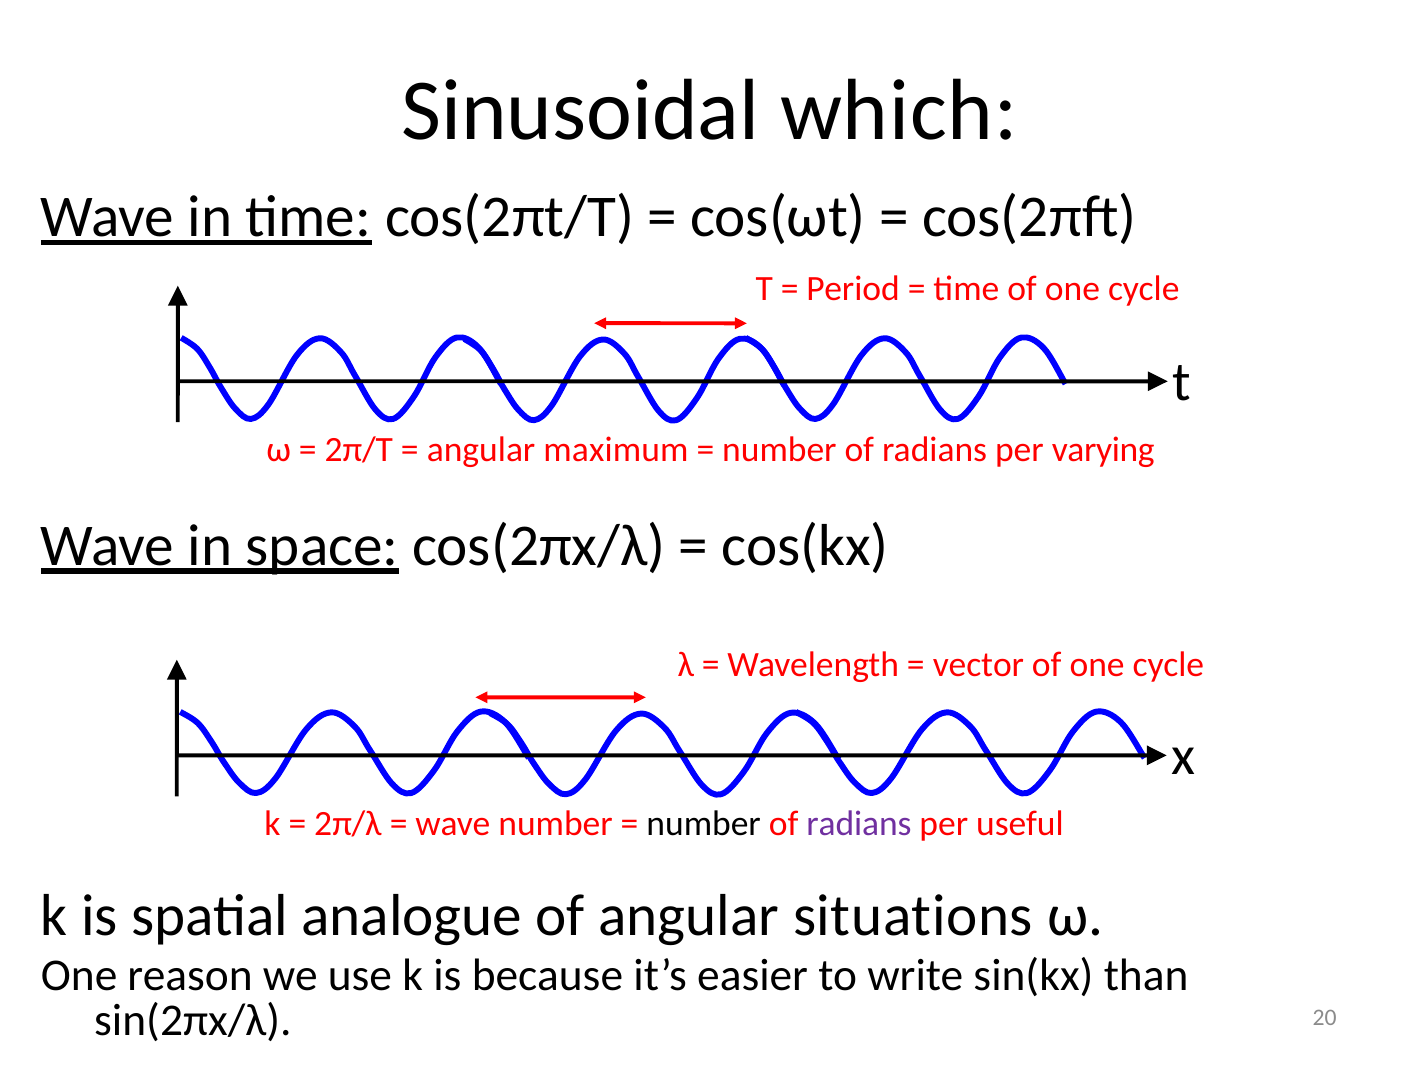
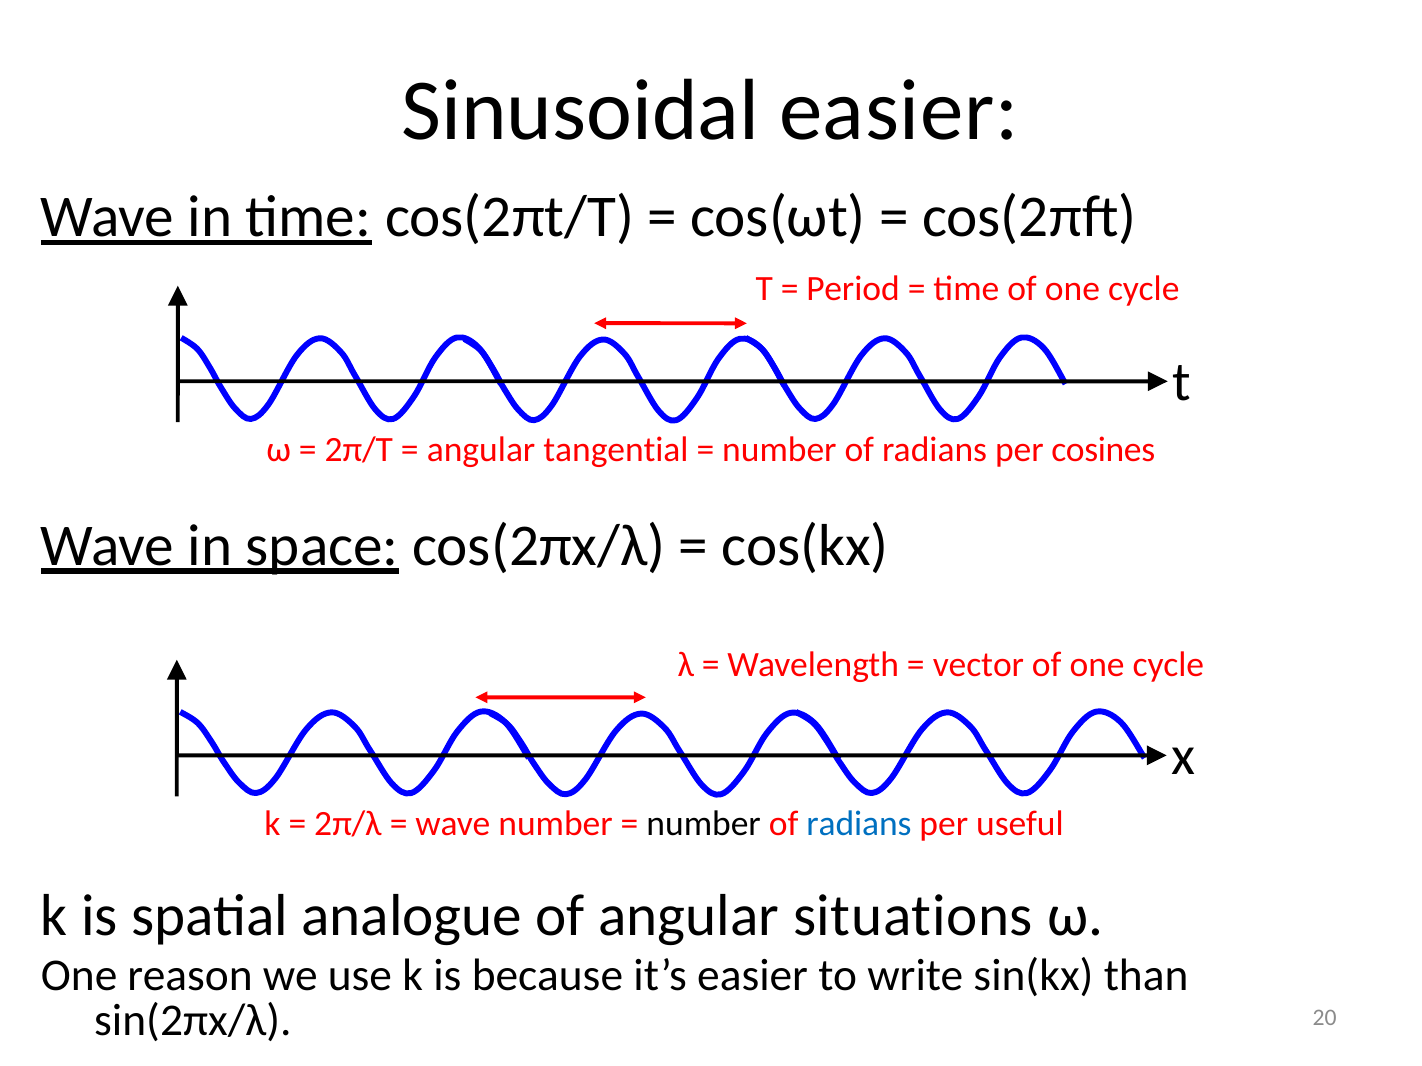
Sinusoidal which: which -> easier (899, 111)
maximum: maximum -> tangential (616, 450)
varying: varying -> cosines (1103, 450)
radians colour: purple -> blue (859, 824)
